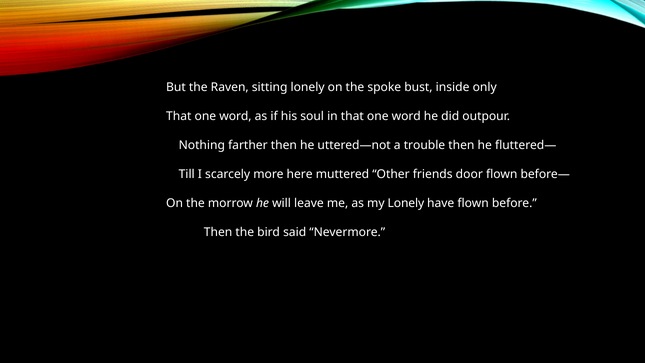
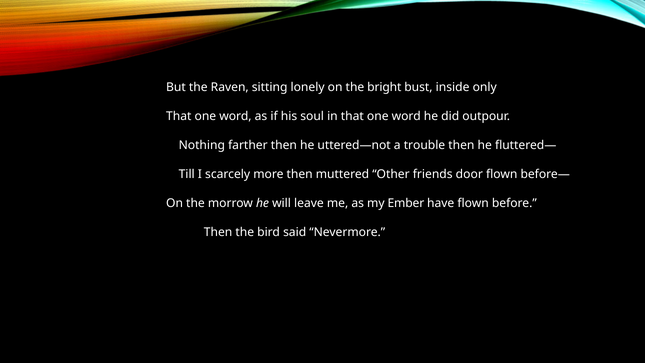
spoke: spoke -> bright (384, 87)
more here: here -> then (300, 174)
my Lonely: Lonely -> Ember (406, 203)
